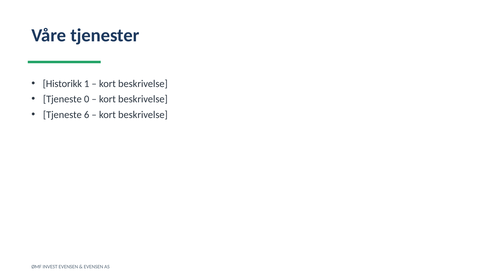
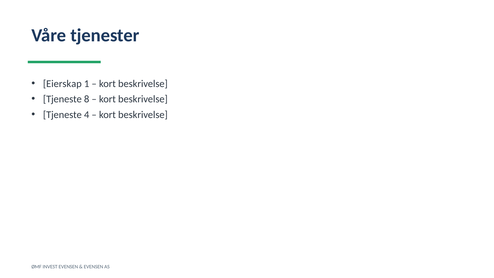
Historikk: Historikk -> Eierskap (62, 84)
0: 0 -> 8 (87, 99)
6: 6 -> 4 (87, 115)
